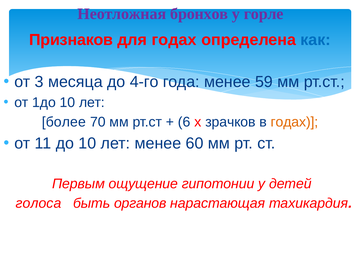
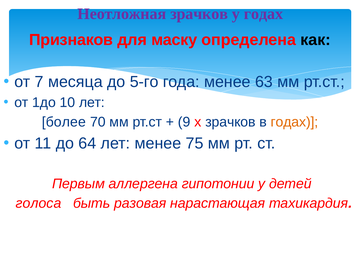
Неотложная бронхов: бронхов -> зрачков (199, 14)
у горле: горле -> годах (264, 14)
для годах: годах -> маску (174, 40)
как colour: blue -> black (316, 40)
3: 3 -> 7 (39, 82)
4-го: 4-го -> 5-го (144, 82)
59: 59 -> 63 (264, 82)
6: 6 -> 9 (184, 122)
до 10: 10 -> 64 (87, 143)
60: 60 -> 75 (195, 143)
ощущение: ощущение -> аллергена (143, 184)
органов: органов -> разовая (140, 203)
